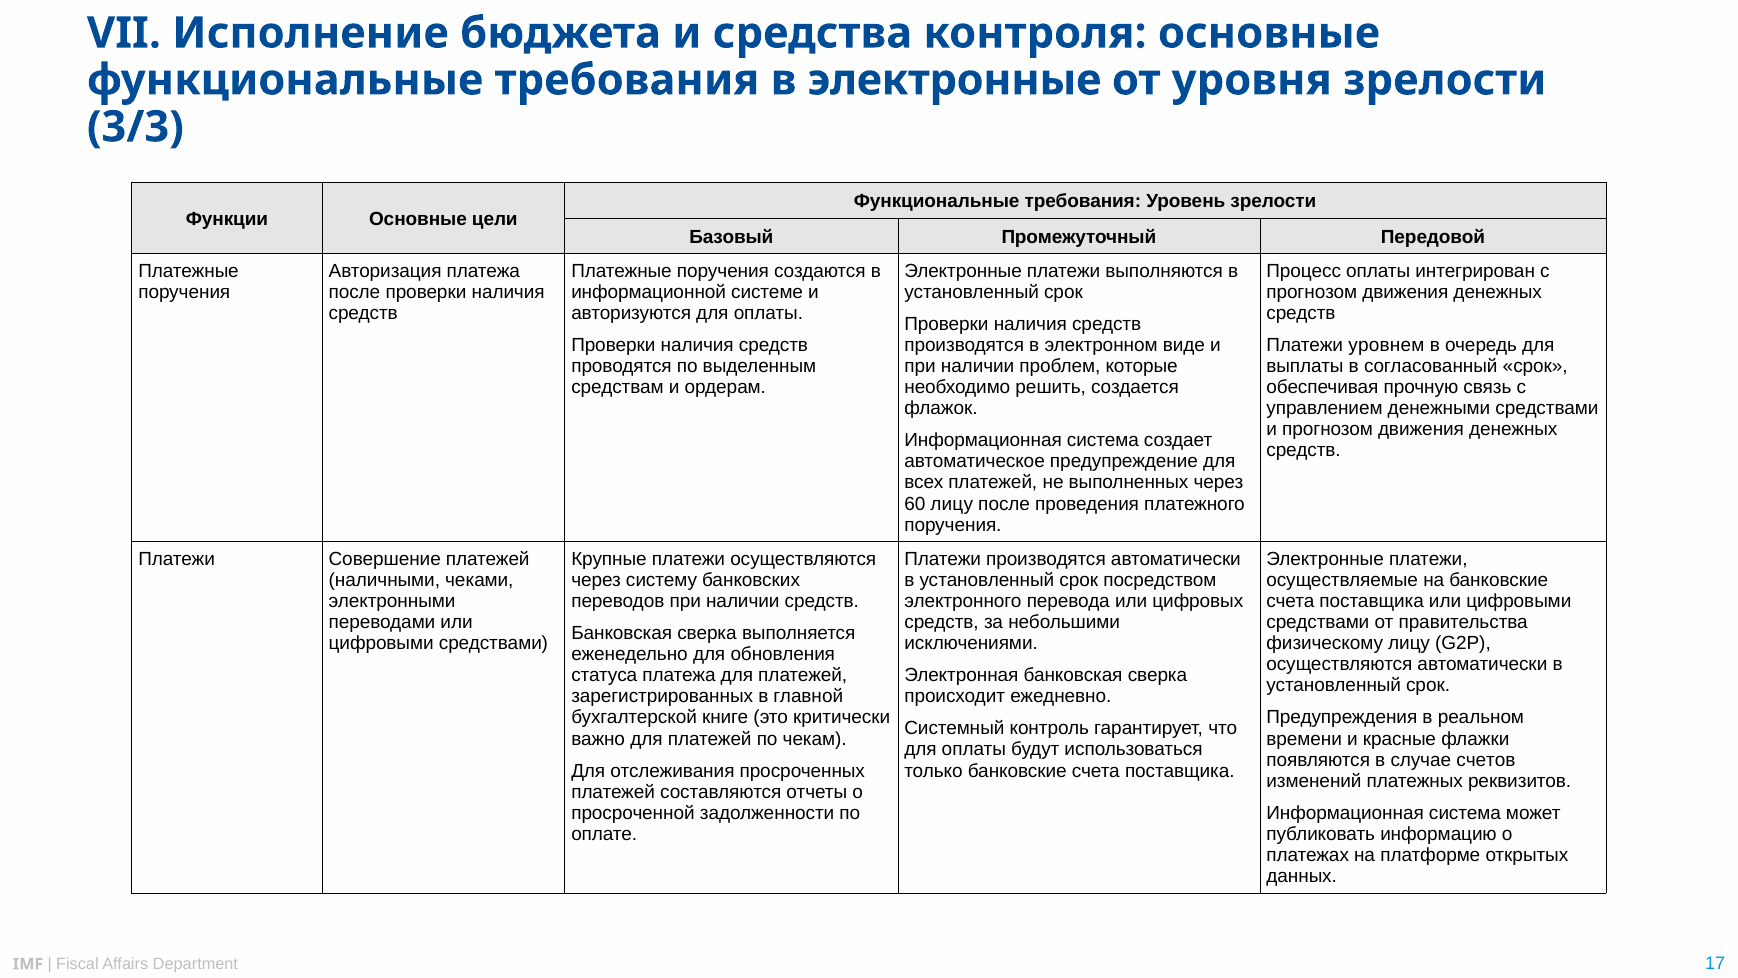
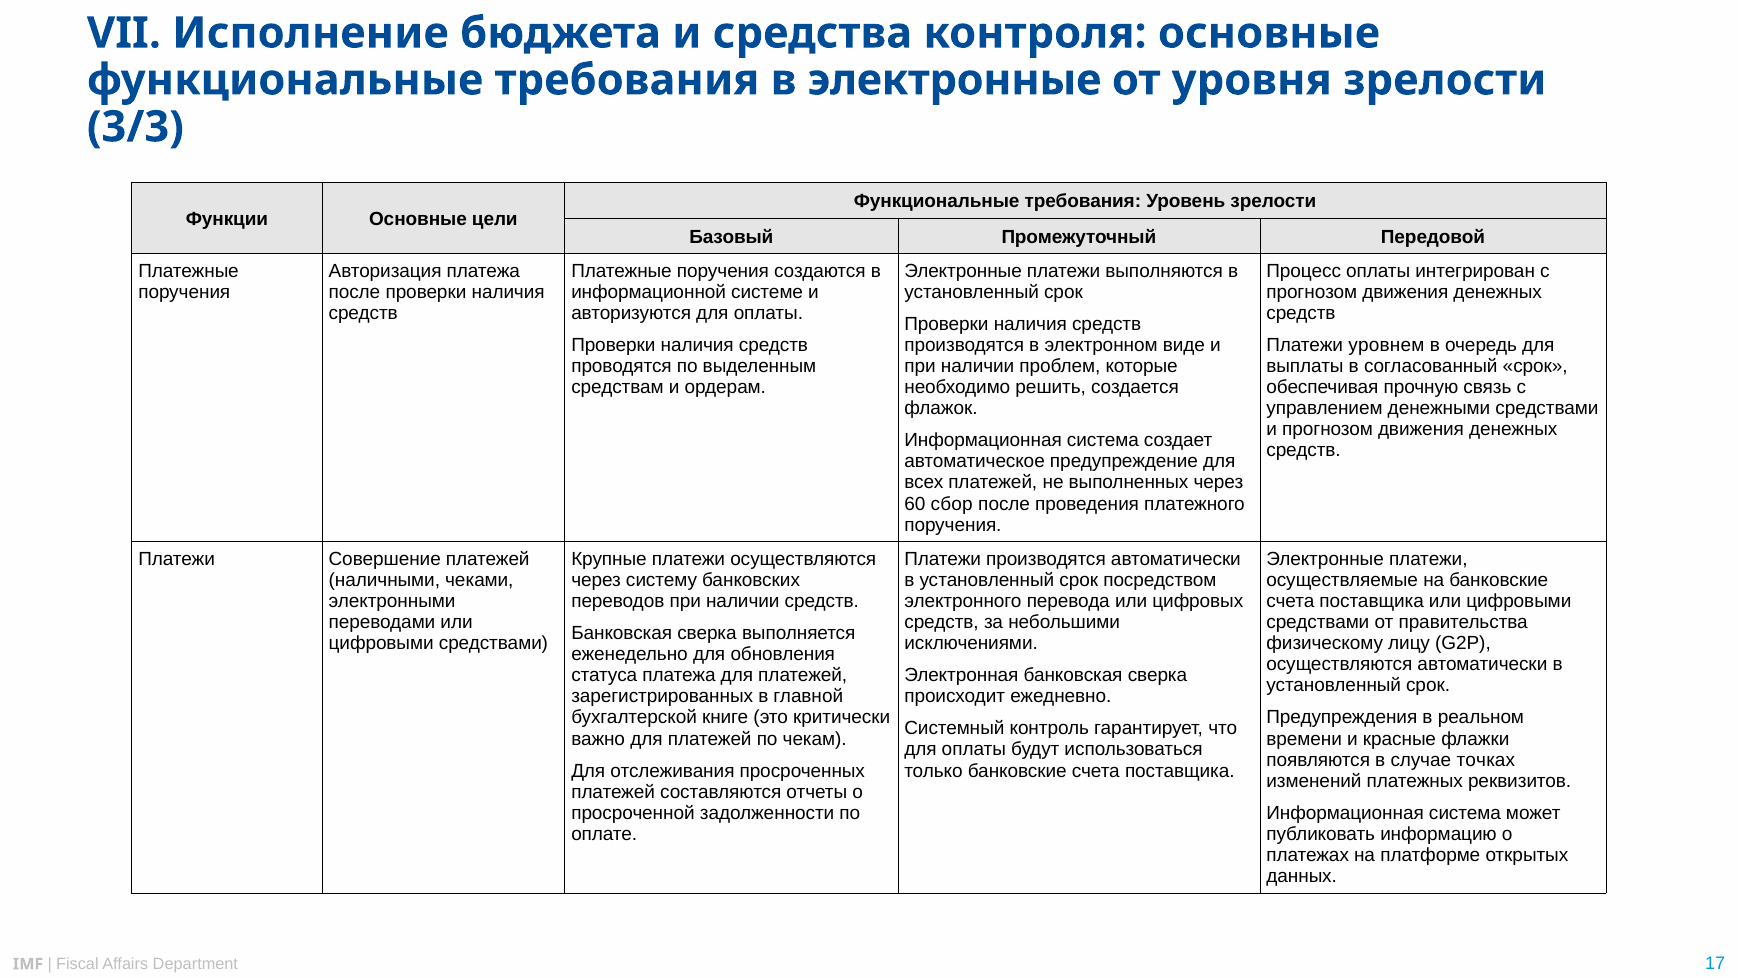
60 лицу: лицу -> сбор (952, 504)
счетов: счетов -> точках (1486, 760)
